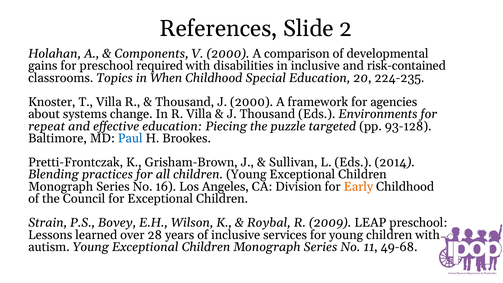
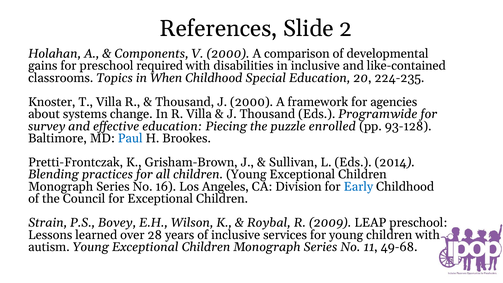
risk-contained: risk-contained -> like-contained (406, 66)
Environments: Environments -> Programwide (378, 114)
repeat: repeat -> survey (47, 126)
targeted: targeted -> enrolled (332, 126)
Early colour: orange -> blue (358, 187)
